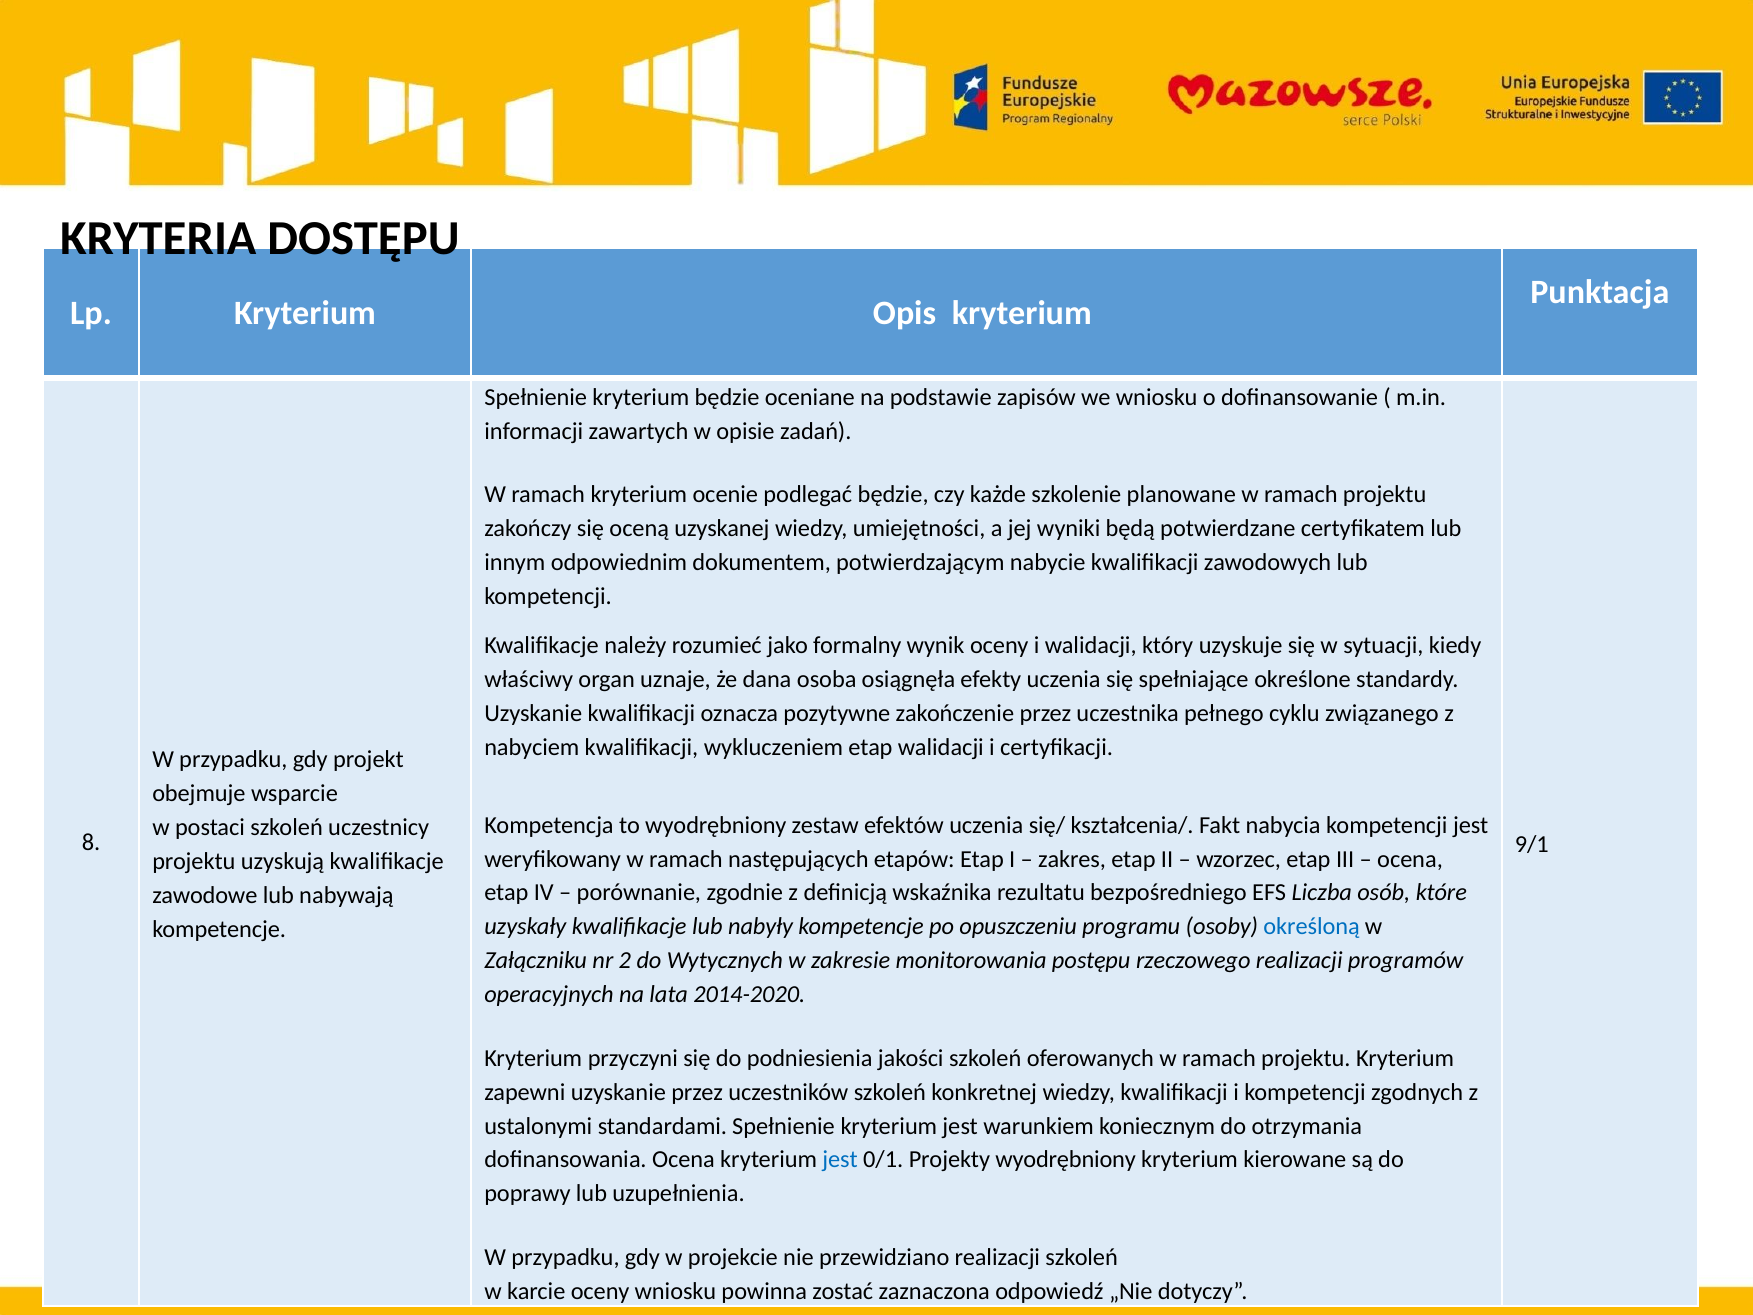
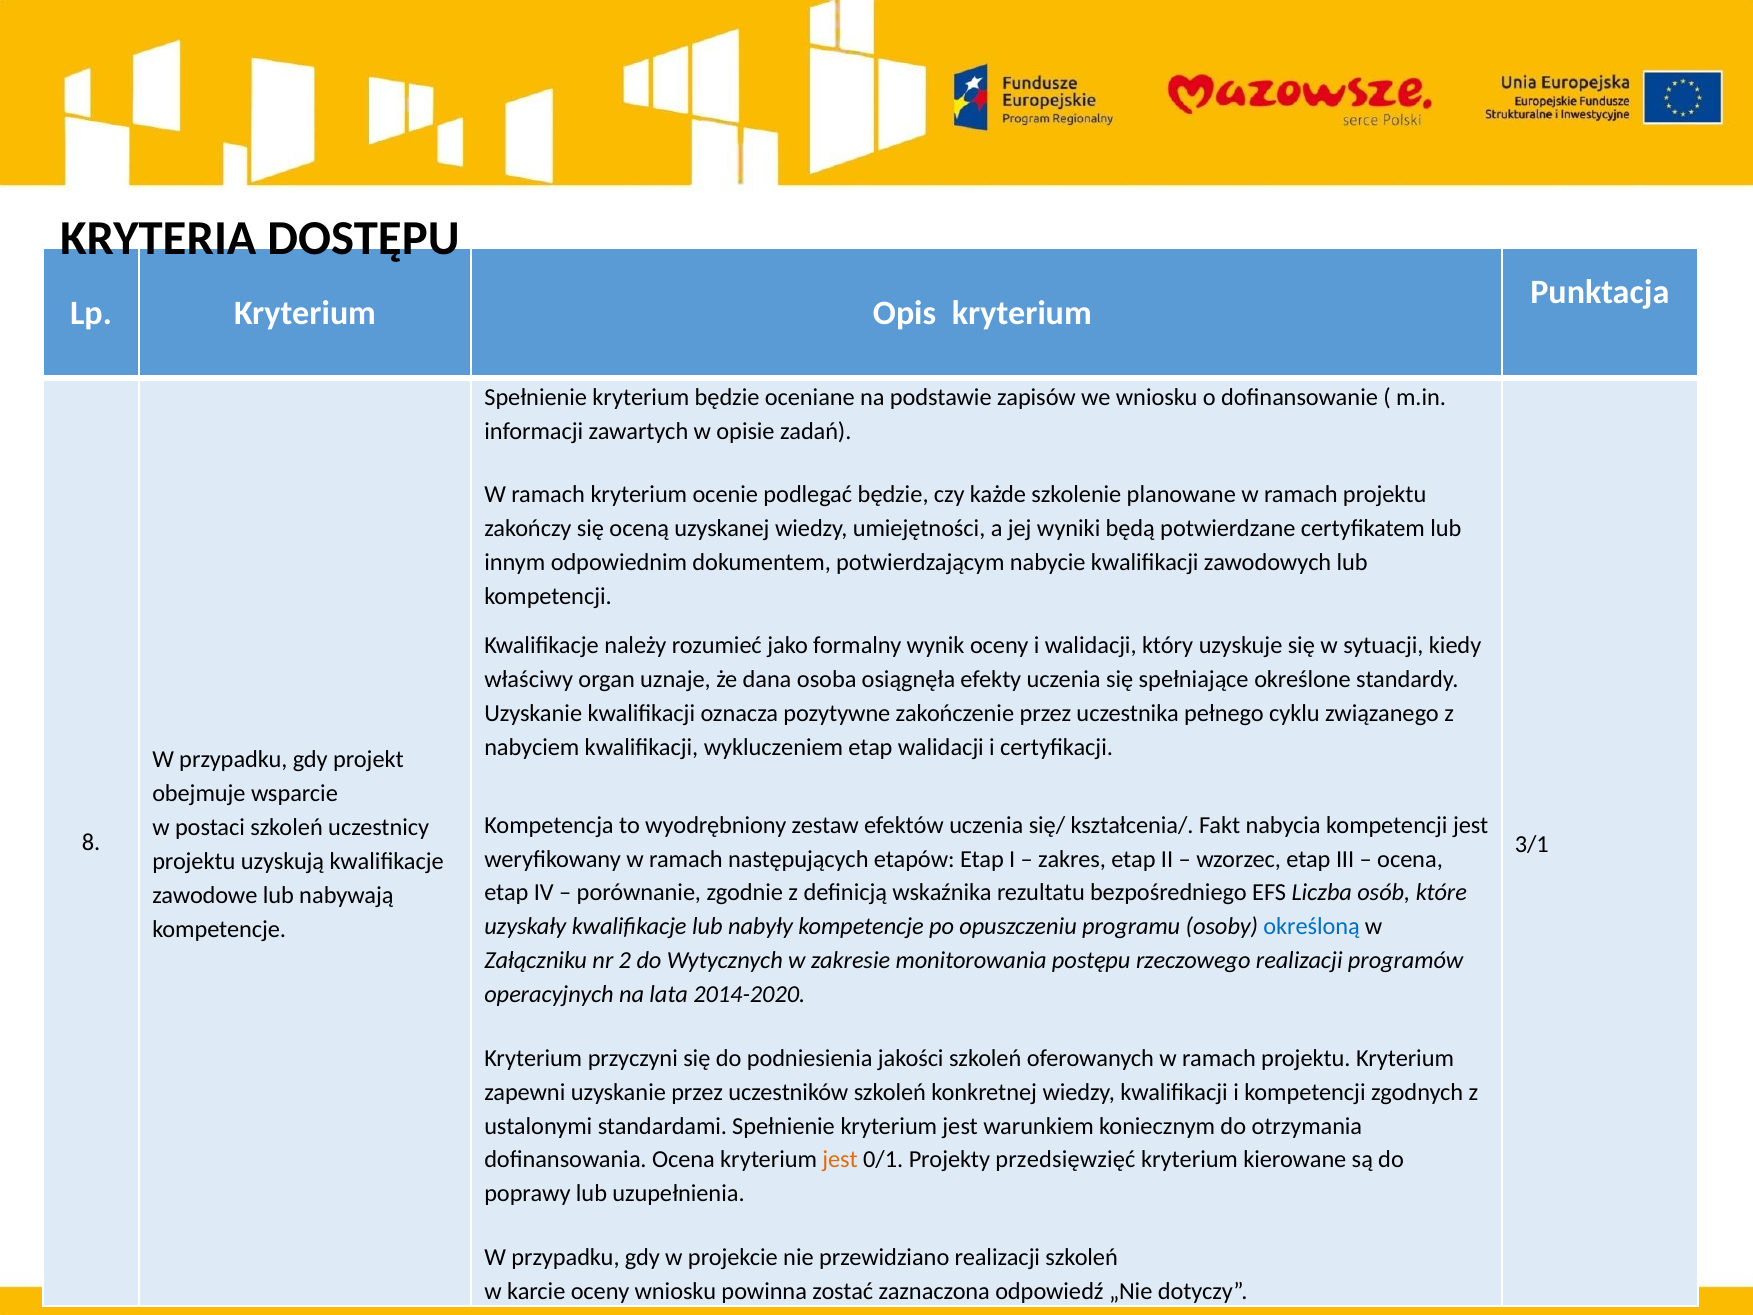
9/1: 9/1 -> 3/1 (1532, 844)
jest colour: blue -> orange (840, 1160)
Projekty wyodrębniony: wyodrębniony -> przedsięwzięć (1065, 1160)
